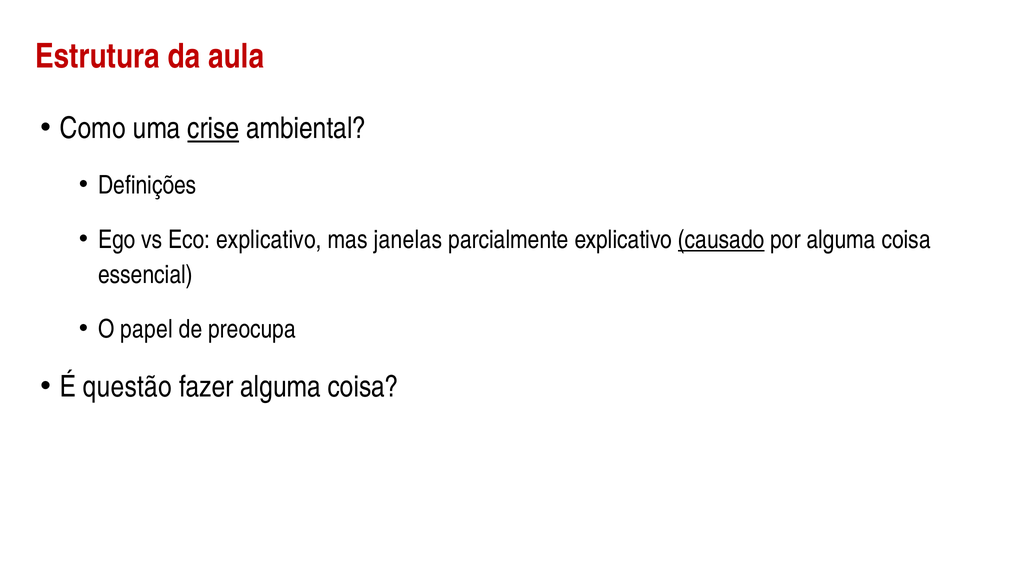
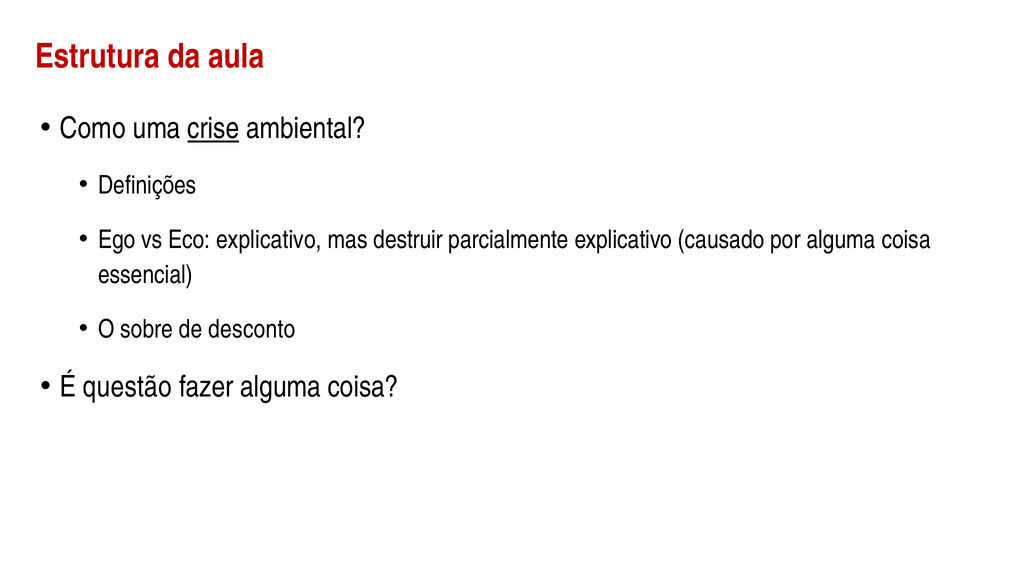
janelas: janelas -> destruir (408, 240)
causado underline: present -> none (721, 240)
papel: papel -> sobre (147, 329)
preocupa: preocupa -> desconto (252, 329)
